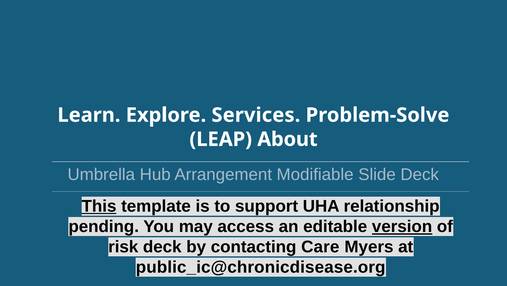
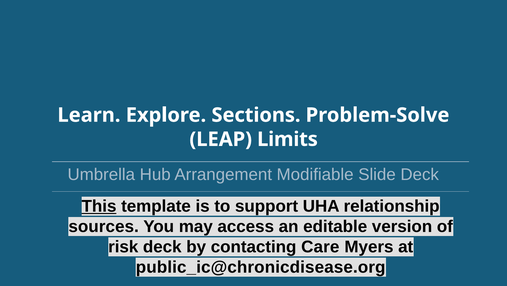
Services: Services -> Sections (256, 115)
About: About -> Limits (287, 139)
pending: pending -> sources (104, 227)
version underline: present -> none (402, 227)
